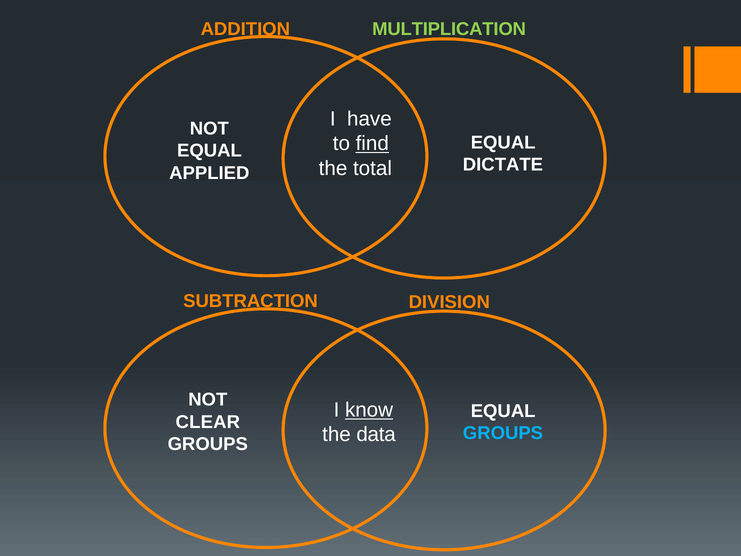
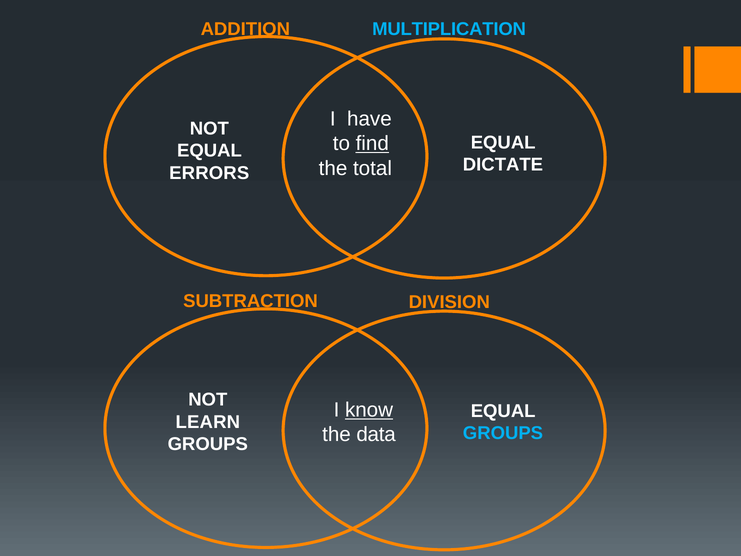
MULTIPLICATION colour: light green -> light blue (449, 29)
APPLIED: APPLIED -> ERRORS (209, 173)
CLEAR: CLEAR -> LEARN (208, 422)
